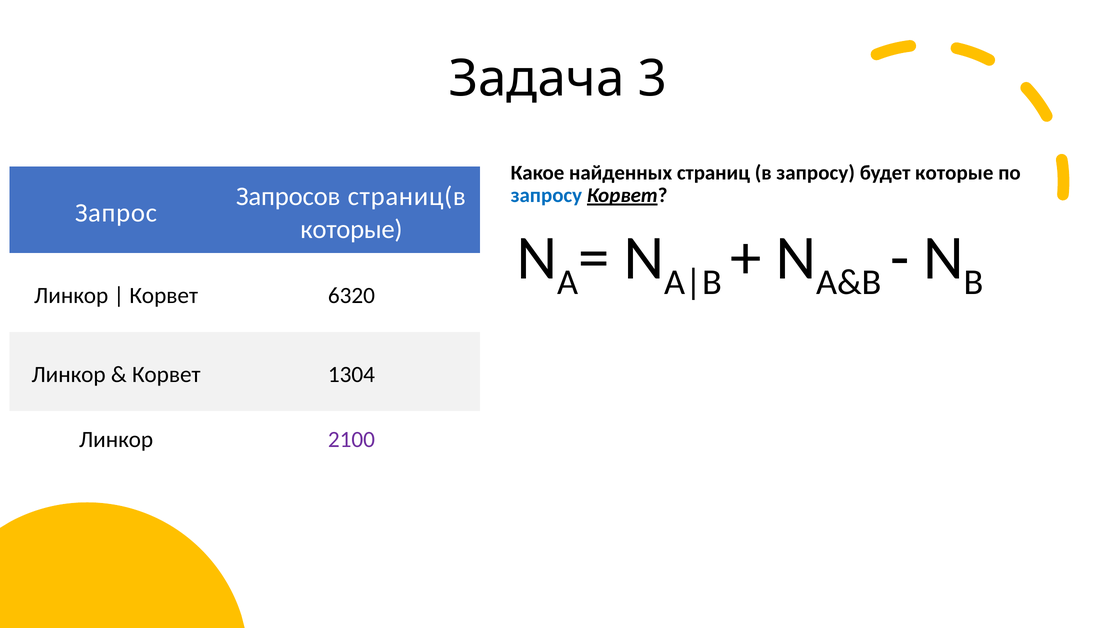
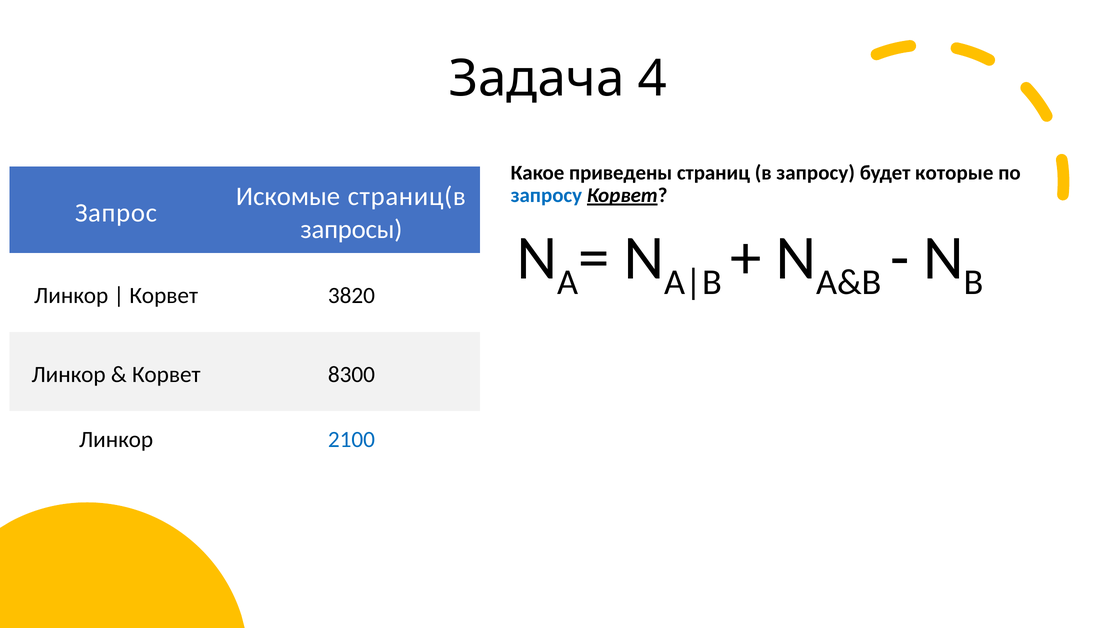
3: 3 -> 4 (652, 79)
найденных: найденных -> приведены (621, 173)
Запросов: Запросов -> Искомые (288, 197)
которые: которые -> запросы (351, 229)
6320: 6320 -> 3820 (351, 296)
1304: 1304 -> 8300 (351, 374)
2100 colour: purple -> blue (351, 439)
